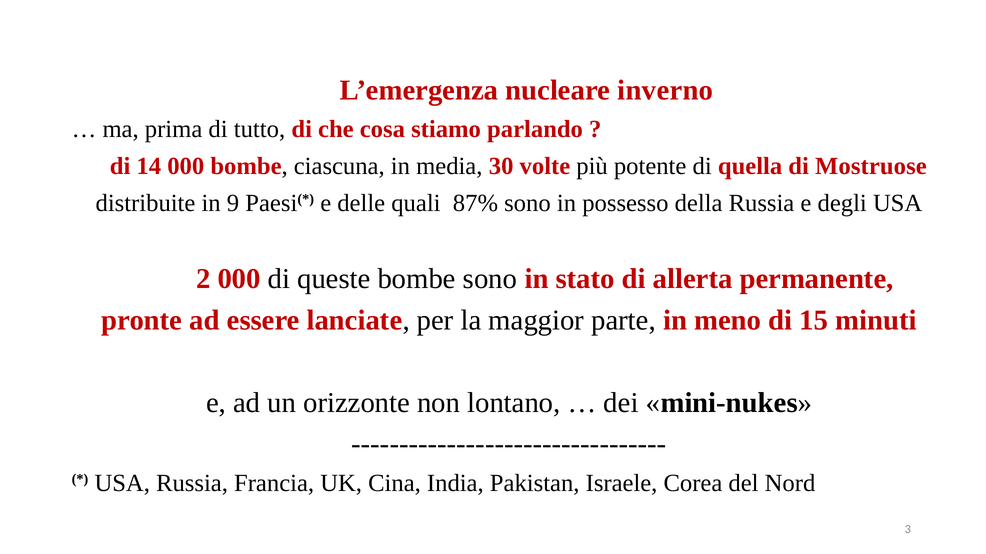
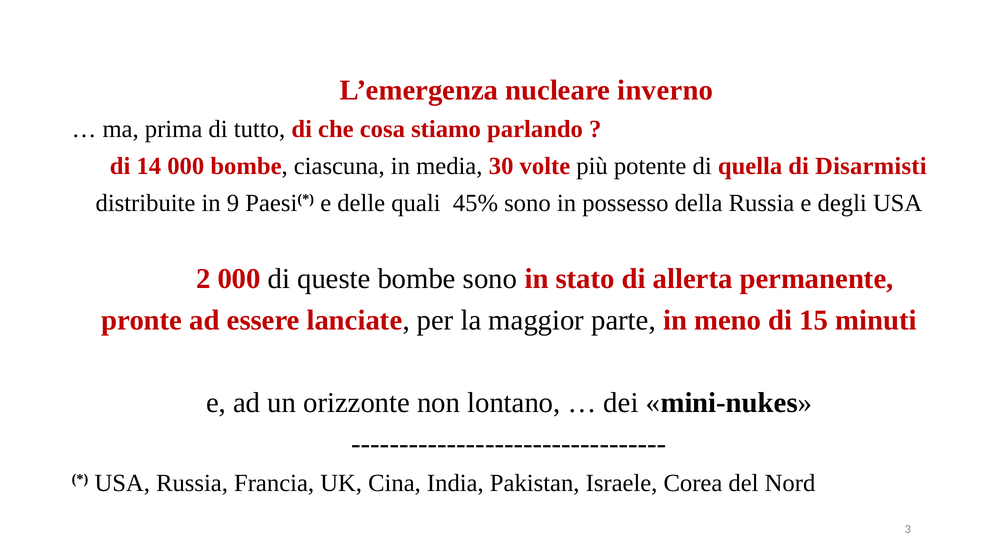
Mostruose: Mostruose -> Disarmisti (871, 166)
87%: 87% -> 45% (475, 203)
